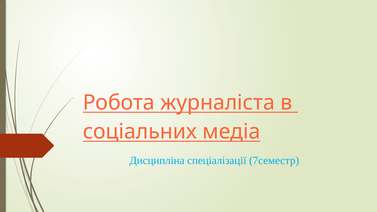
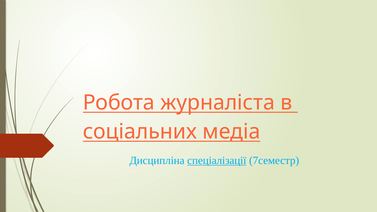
спеціалізації underline: none -> present (217, 161)
